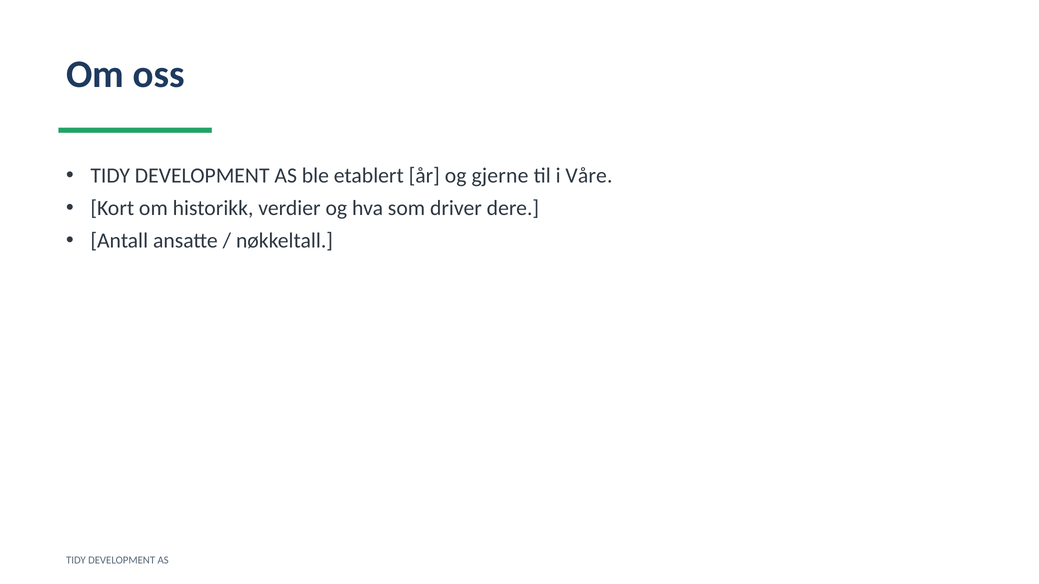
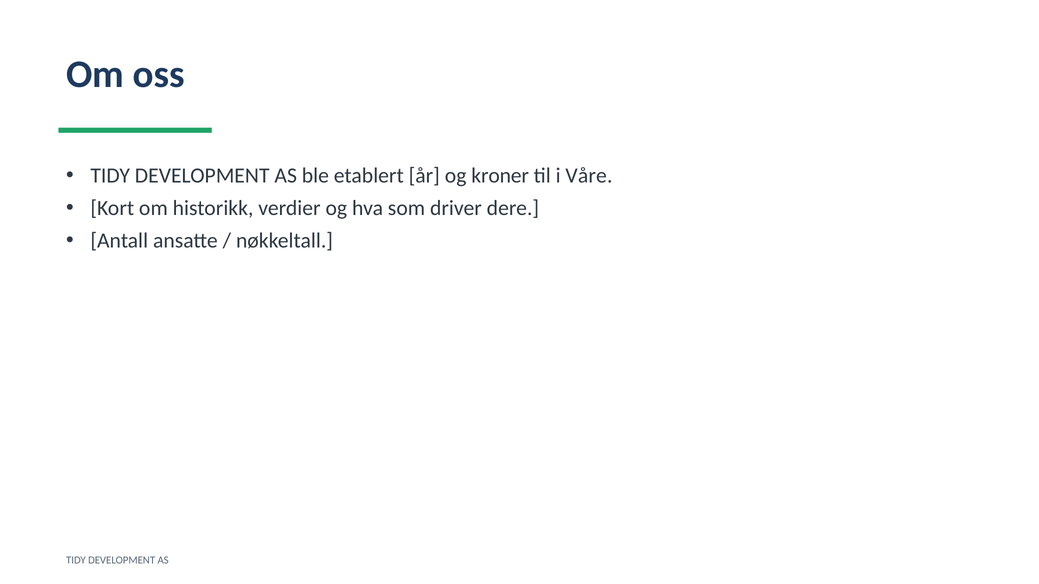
gjerne: gjerne -> kroner (500, 176)
